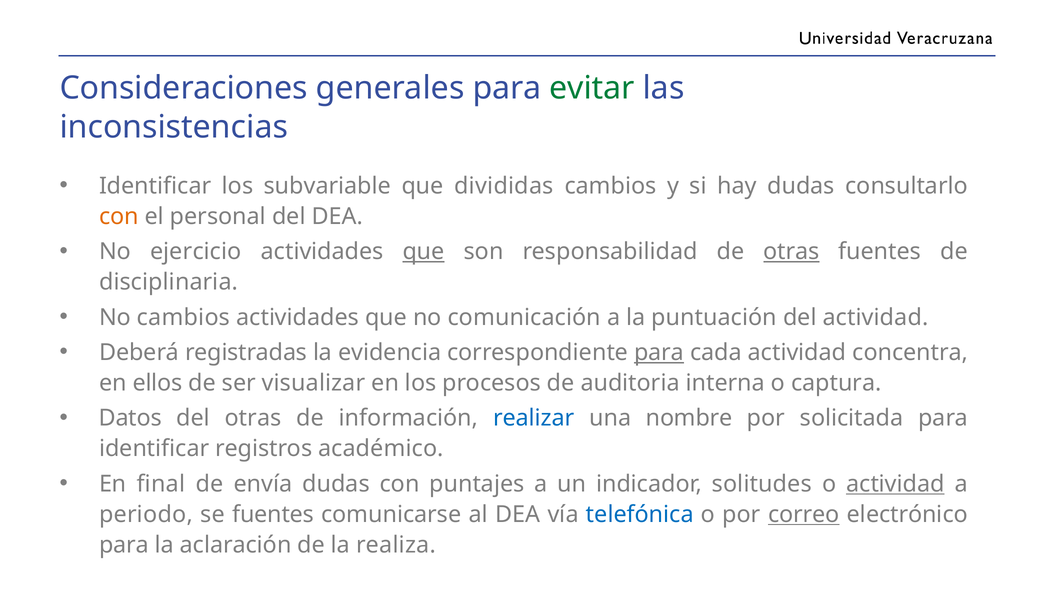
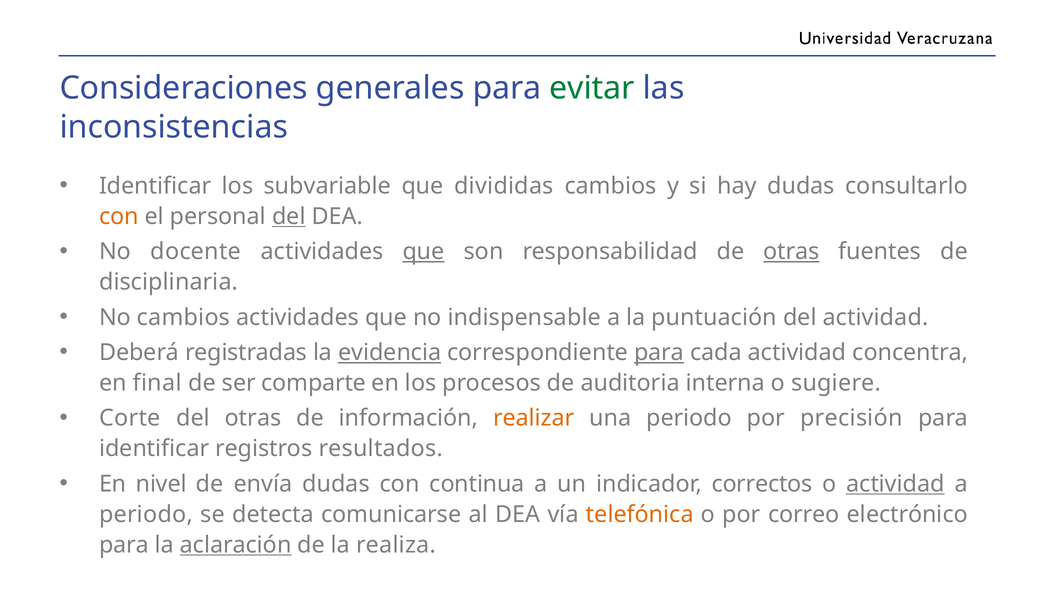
del underline: none -> present (289, 216)
ejercicio: ejercicio -> docente (196, 252)
comunicación: comunicación -> indispensable (524, 317)
evidencia underline: none -> present (390, 353)
ellos: ellos -> final (157, 383)
visualizar: visualizar -> comparte (314, 383)
captura: captura -> sugiere (836, 383)
Datos: Datos -> Corte (130, 418)
realizar colour: blue -> orange (534, 418)
una nombre: nombre -> periodo (689, 418)
solicitada: solicitada -> precisión (851, 418)
académico: académico -> resultados (381, 449)
final: final -> nivel (161, 484)
puntajes: puntajes -> continua (477, 484)
solitudes: solitudes -> correctos (762, 484)
se fuentes: fuentes -> detecta (273, 514)
telefónica colour: blue -> orange (640, 514)
correo underline: present -> none (804, 514)
aclaración underline: none -> present (236, 545)
